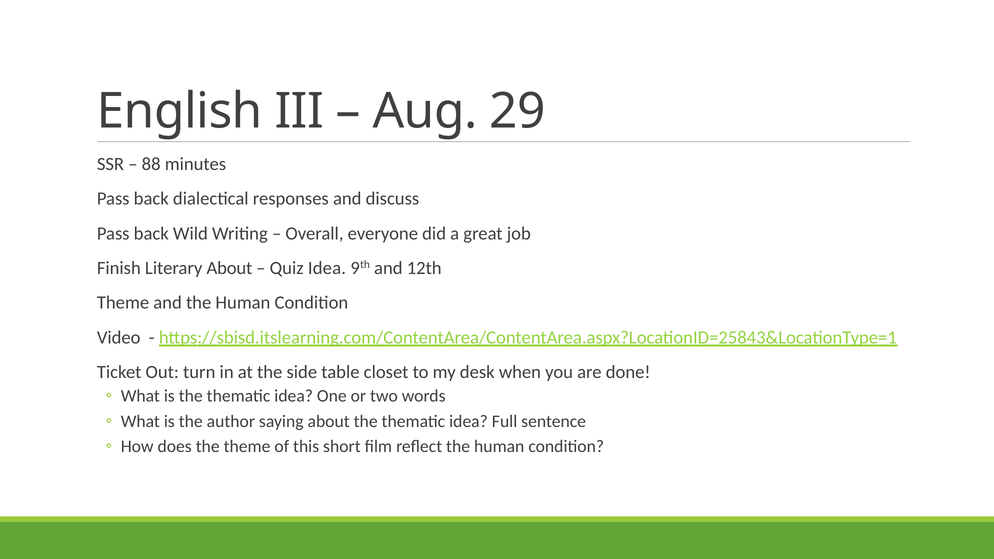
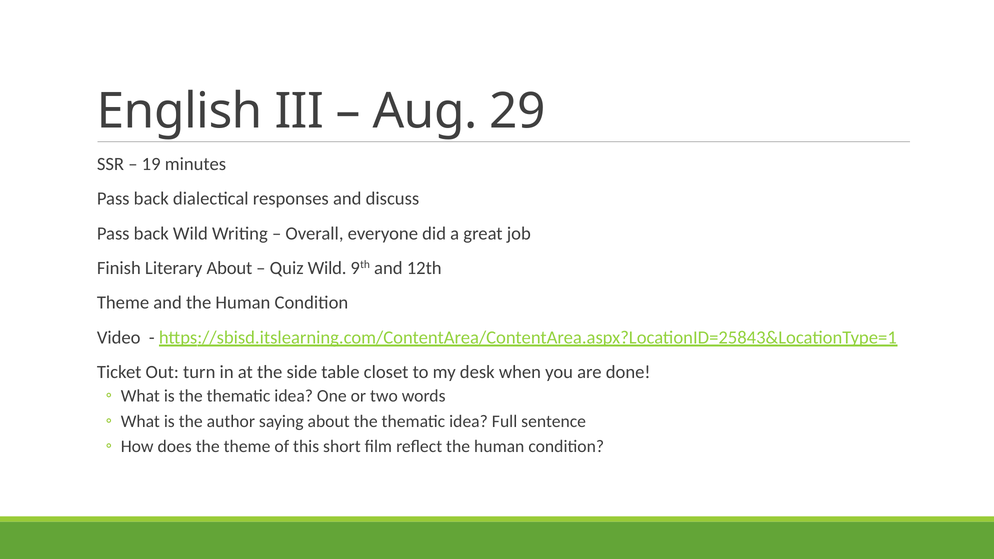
88: 88 -> 19 (151, 164)
Quiz Idea: Idea -> Wild (327, 268)
